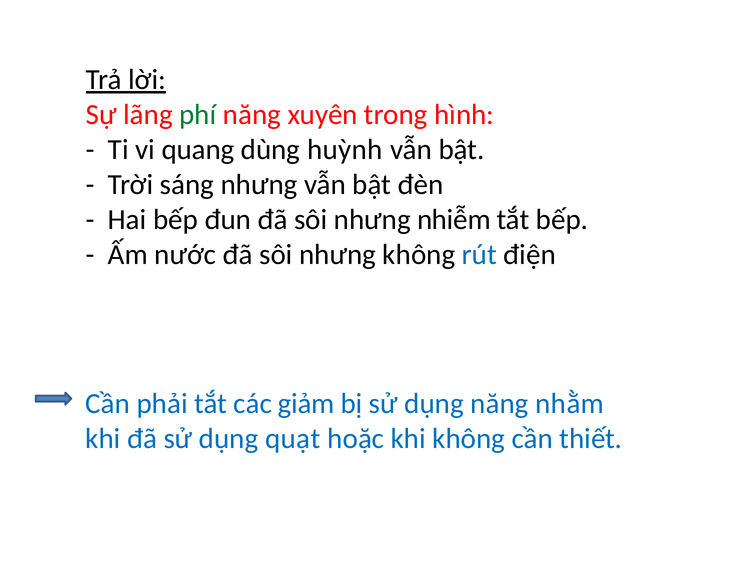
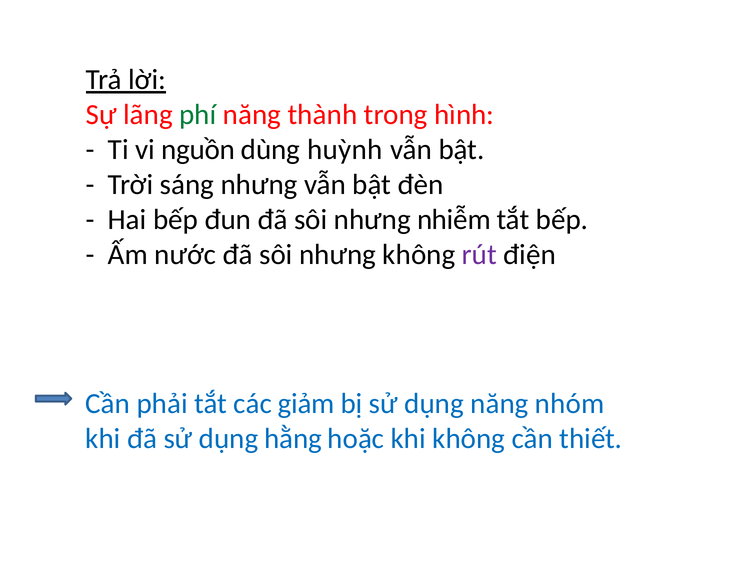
xuyên: xuyên -> thành (322, 115)
quang: quang -> nguồn (198, 150)
rút colour: blue -> purple (479, 254)
nhằm: nhằm -> nhóm (570, 404)
quạt: quạt -> hằng (293, 439)
